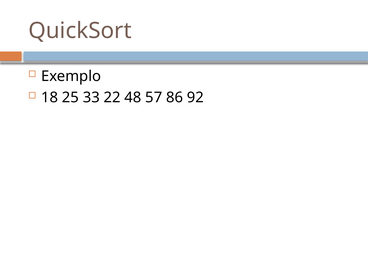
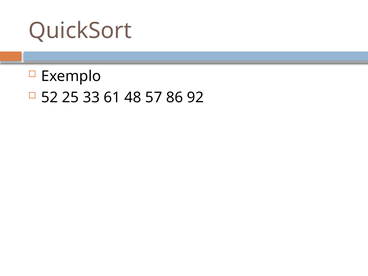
18: 18 -> 52 (50, 98)
22: 22 -> 61 (112, 98)
